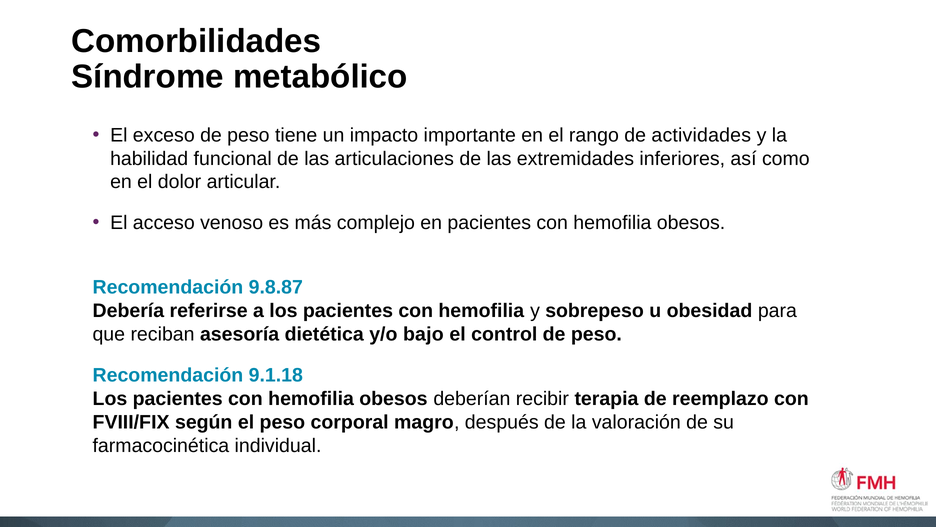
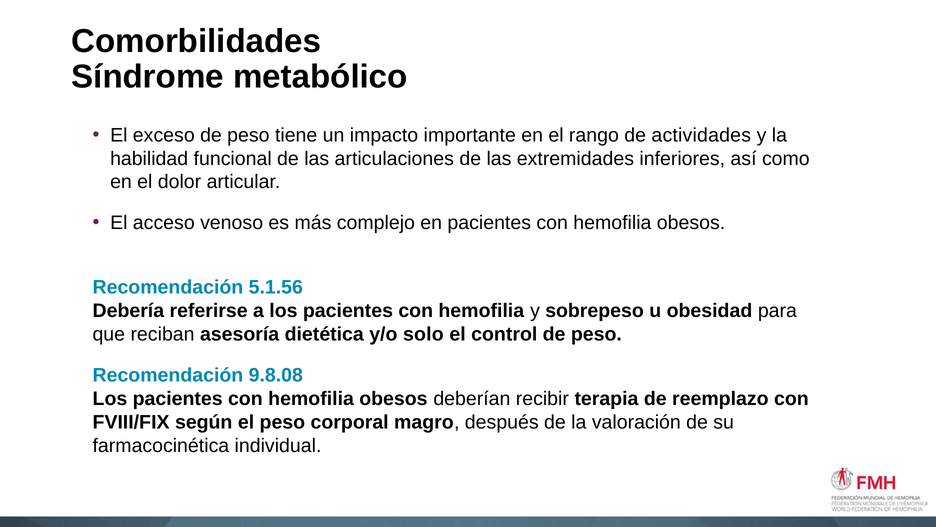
9.8.87: 9.8.87 -> 5.1.56 (276, 287)
bajo: bajo -> solo (423, 334)
9.1.18: 9.1.18 -> 9.8.08 (276, 375)
